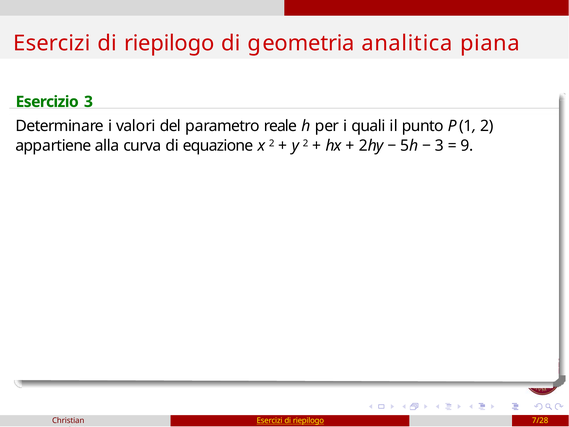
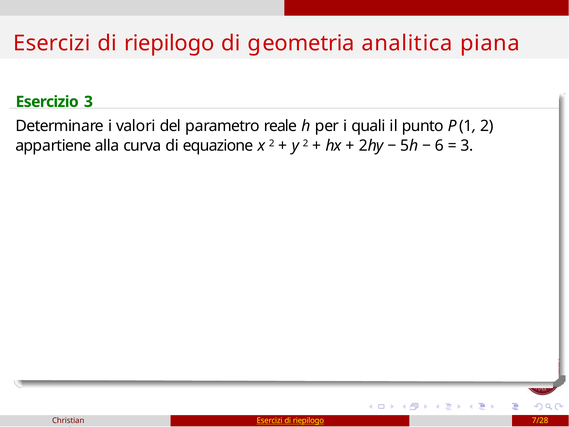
3: 3 -> 6 (439, 146)
9: 9 -> 3 (467, 146)
